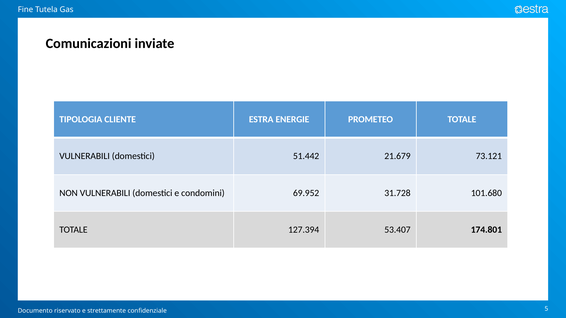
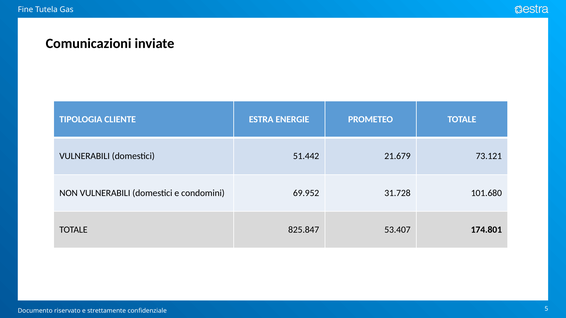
127.394: 127.394 -> 825.847 (304, 230)
